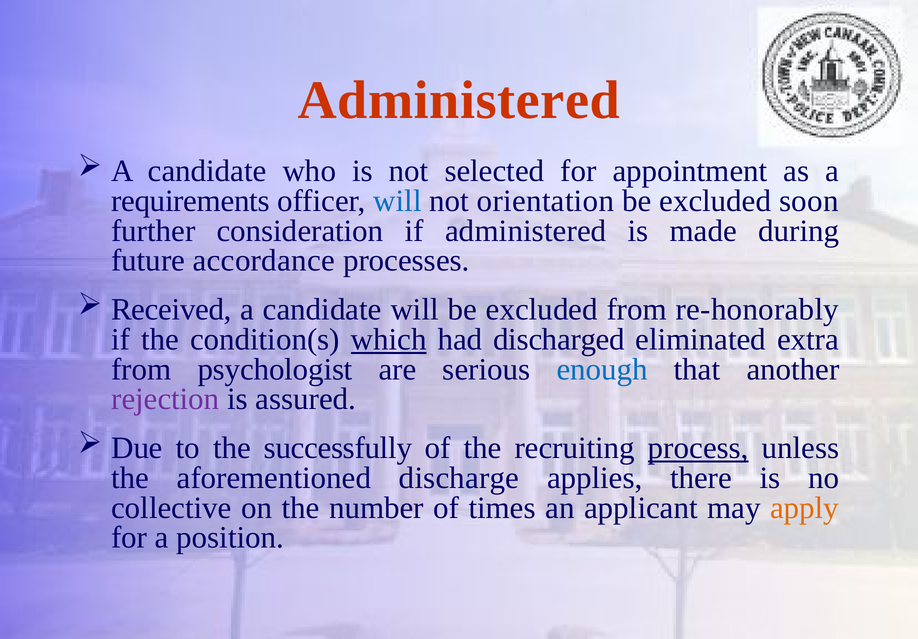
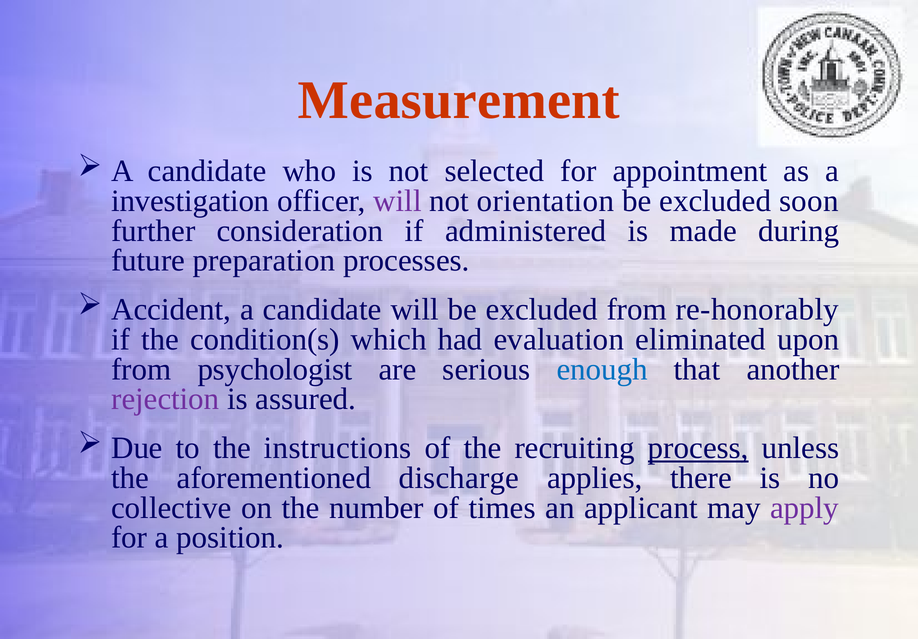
Administered: Administered -> Measurement (459, 100)
requirements: requirements -> investigation (190, 201)
will colour: blue -> purple (398, 201)
accordance: accordance -> preparation (264, 261)
Received: Received -> Accident (171, 309)
which underline: present -> none (389, 339)
discharged: discharged -> evaluation (559, 339)
extra: extra -> upon (808, 339)
successfully: successfully -> instructions (338, 448)
apply colour: orange -> purple (805, 508)
